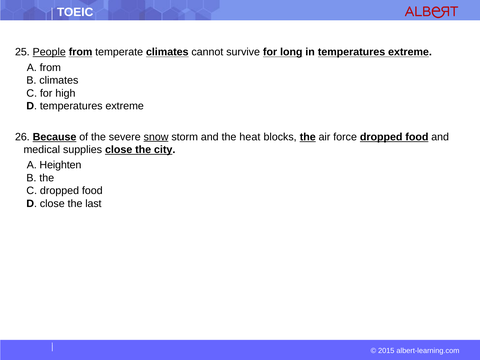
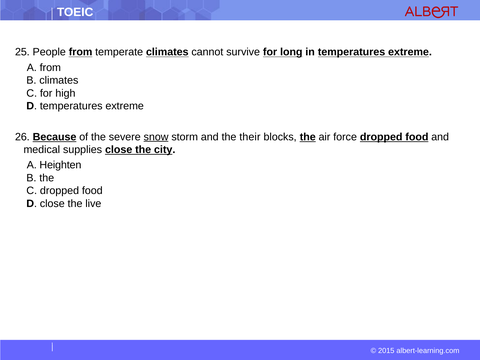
People underline: present -> none (49, 52)
heat: heat -> their (250, 137)
last: last -> live (93, 204)
